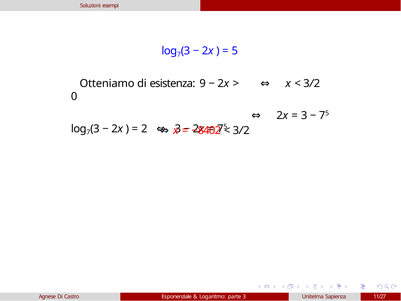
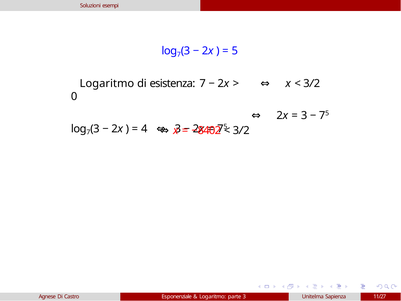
Otteniamo: Otteniamo -> Logaritmo (107, 83)
esistenza 9: 9 -> 7 (203, 83)
2: 2 -> 4 (144, 129)
